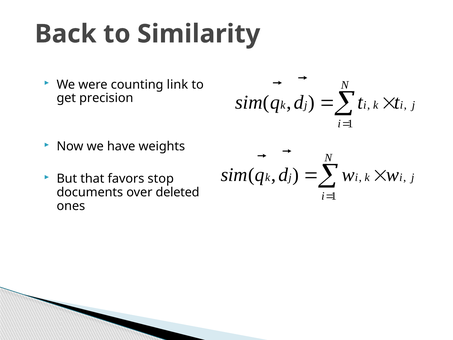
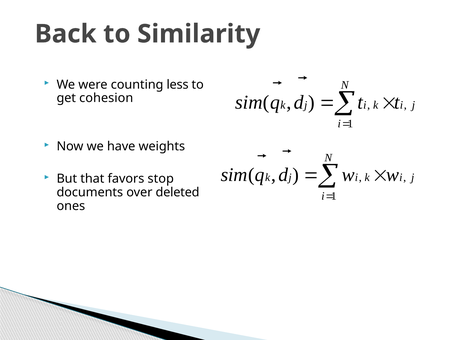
link: link -> less (178, 84)
precision: precision -> cohesion (106, 98)
